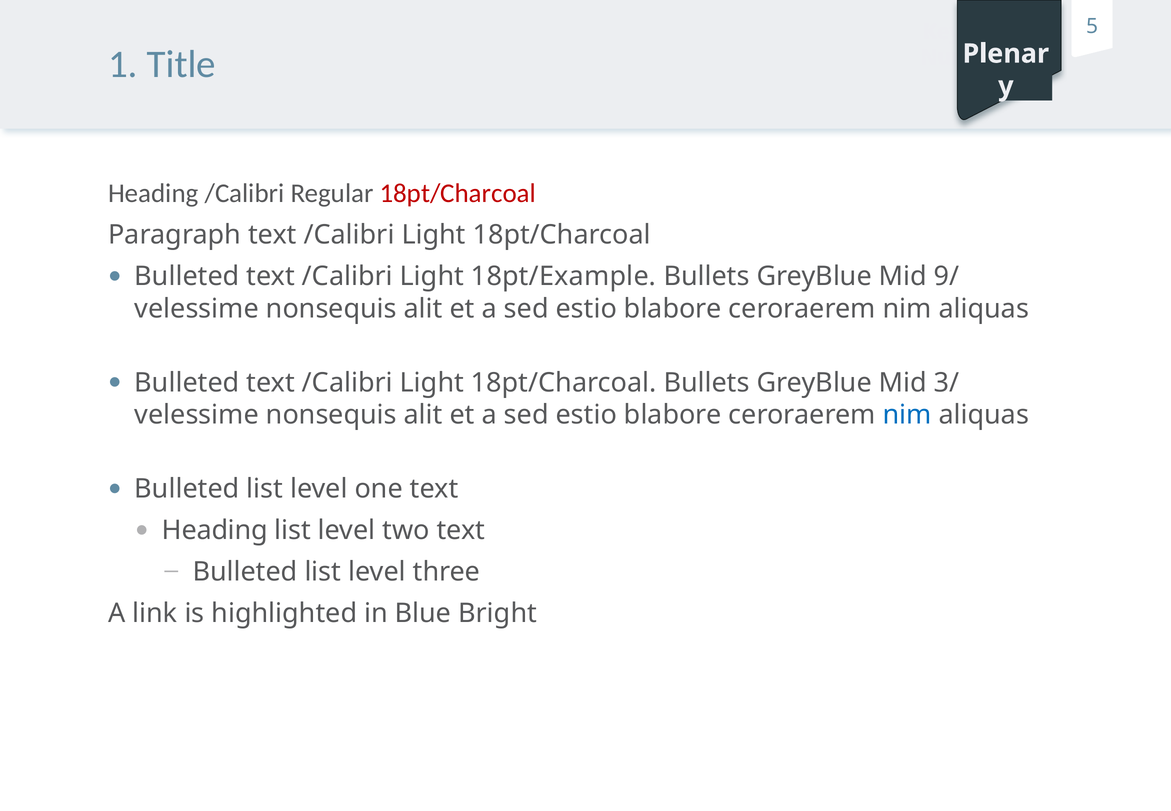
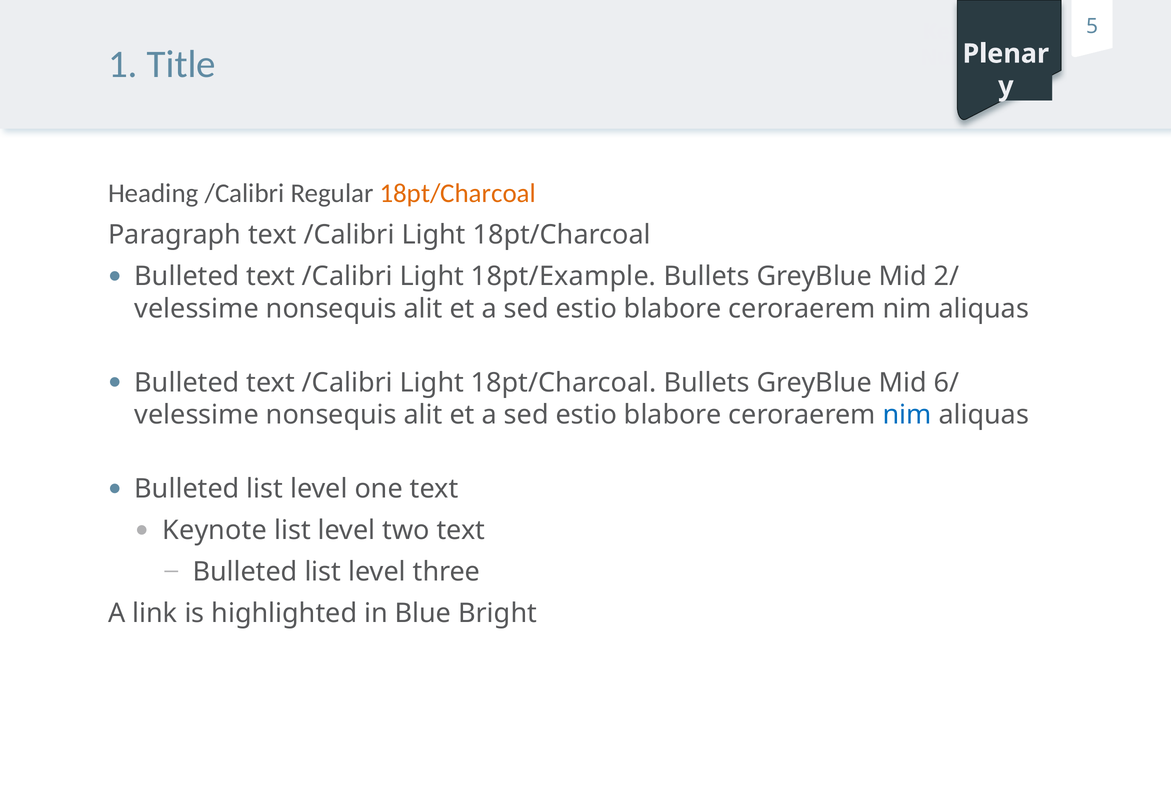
18pt/Charcoal colour: red -> orange (458, 193)
9/: 9/ -> 2/ (947, 276)
3/: 3/ -> 6/ (947, 382)
Heading: Heading -> Keynote (215, 530)
